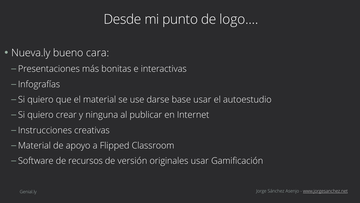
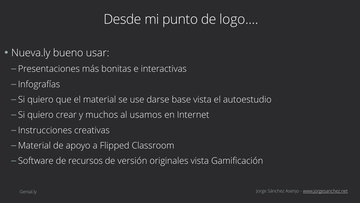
cara: cara -> usar (98, 53)
base usar: usar -> vista (202, 99)
ninguna: ninguna -> muchos (102, 115)
publicar: publicar -> usamos (146, 115)
originales usar: usar -> vista (200, 161)
